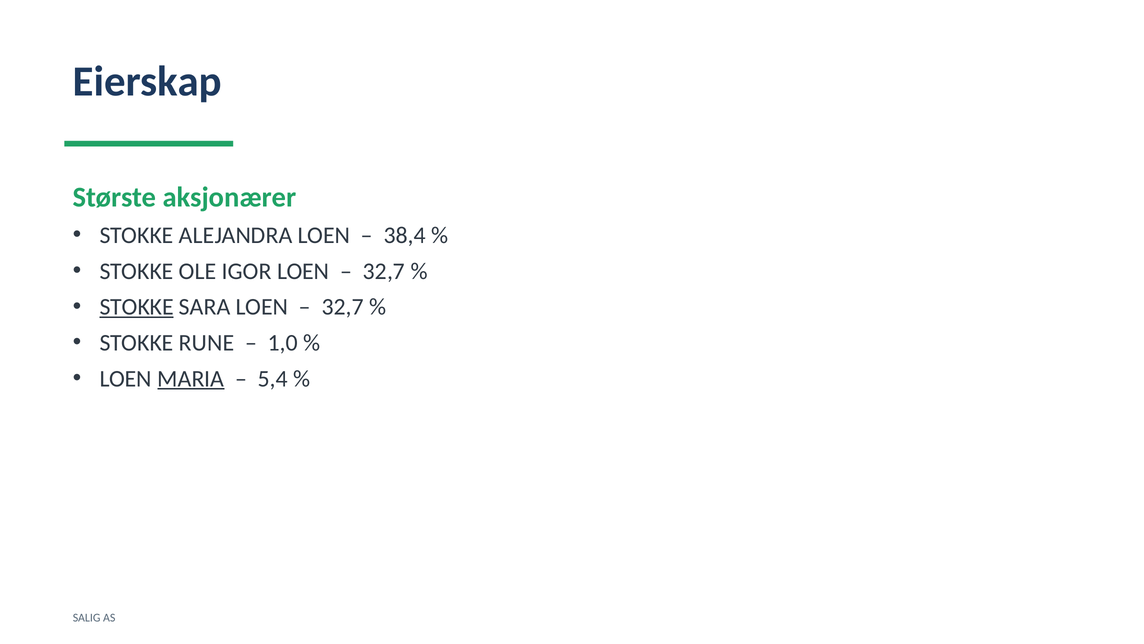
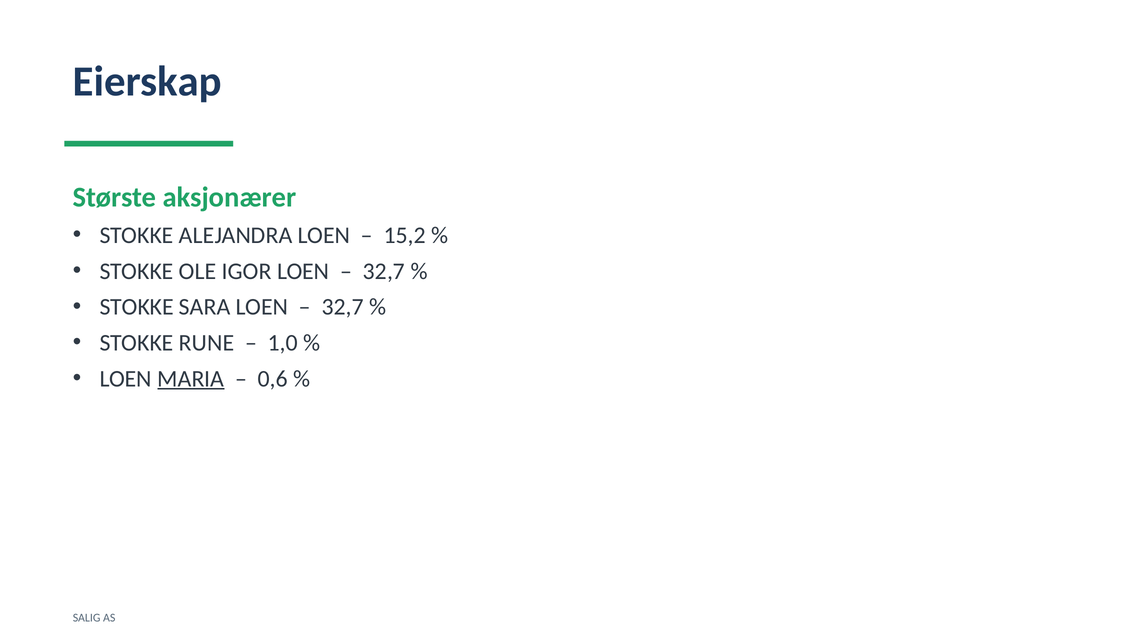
38,4: 38,4 -> 15,2 (405, 235)
STOKKE underline: present -> none (137, 307)
5,4: 5,4 -> 0,6 (273, 378)
